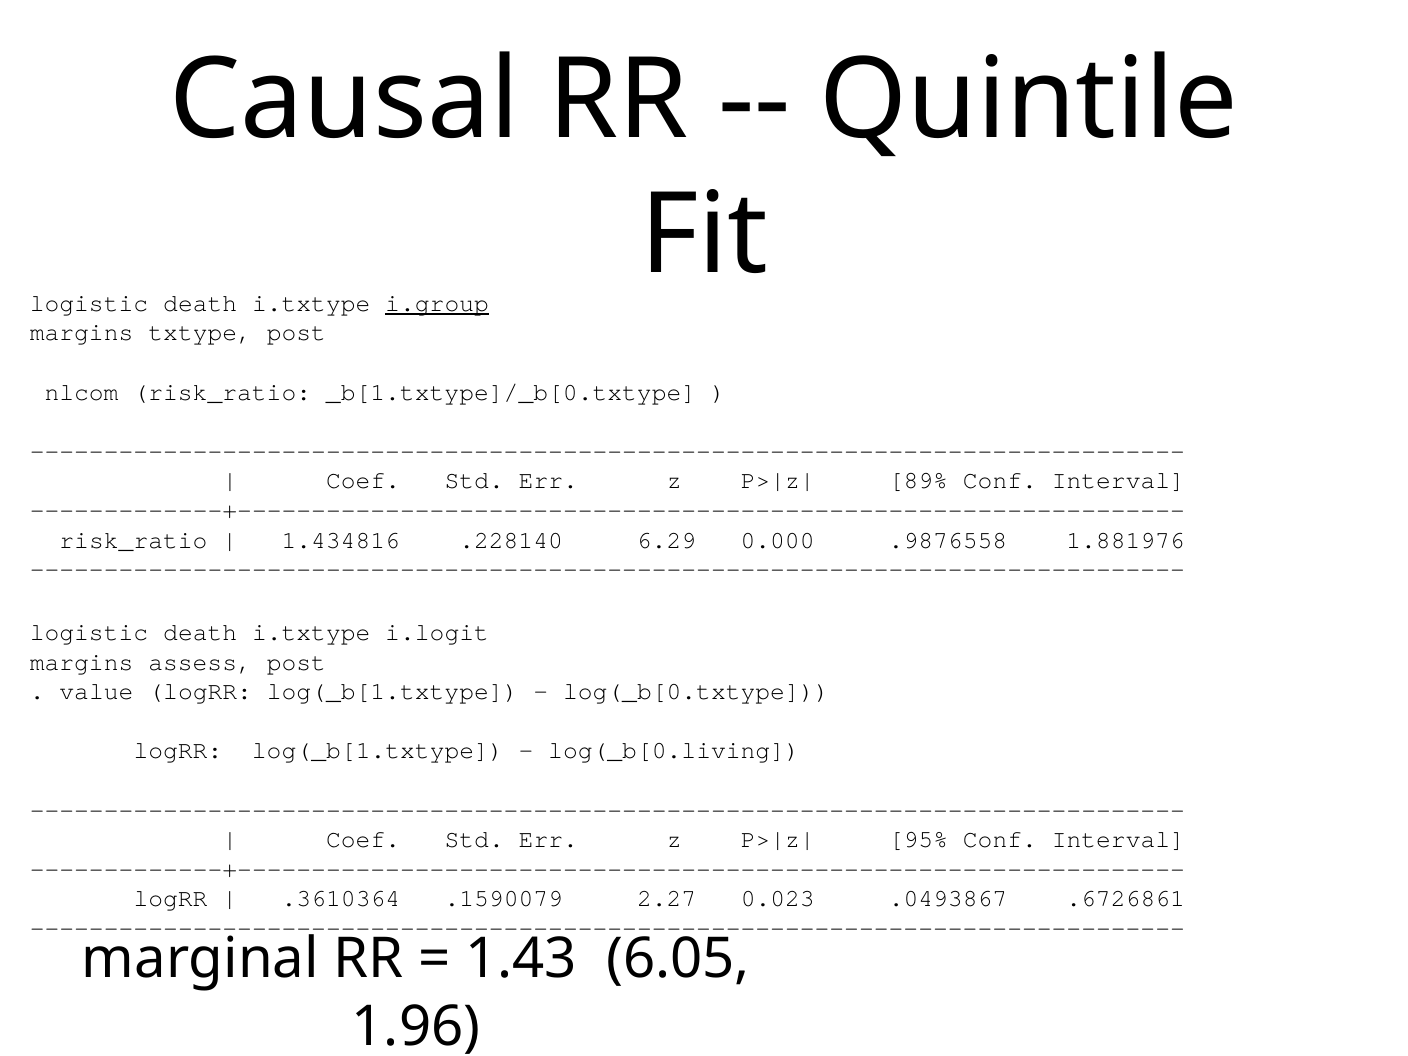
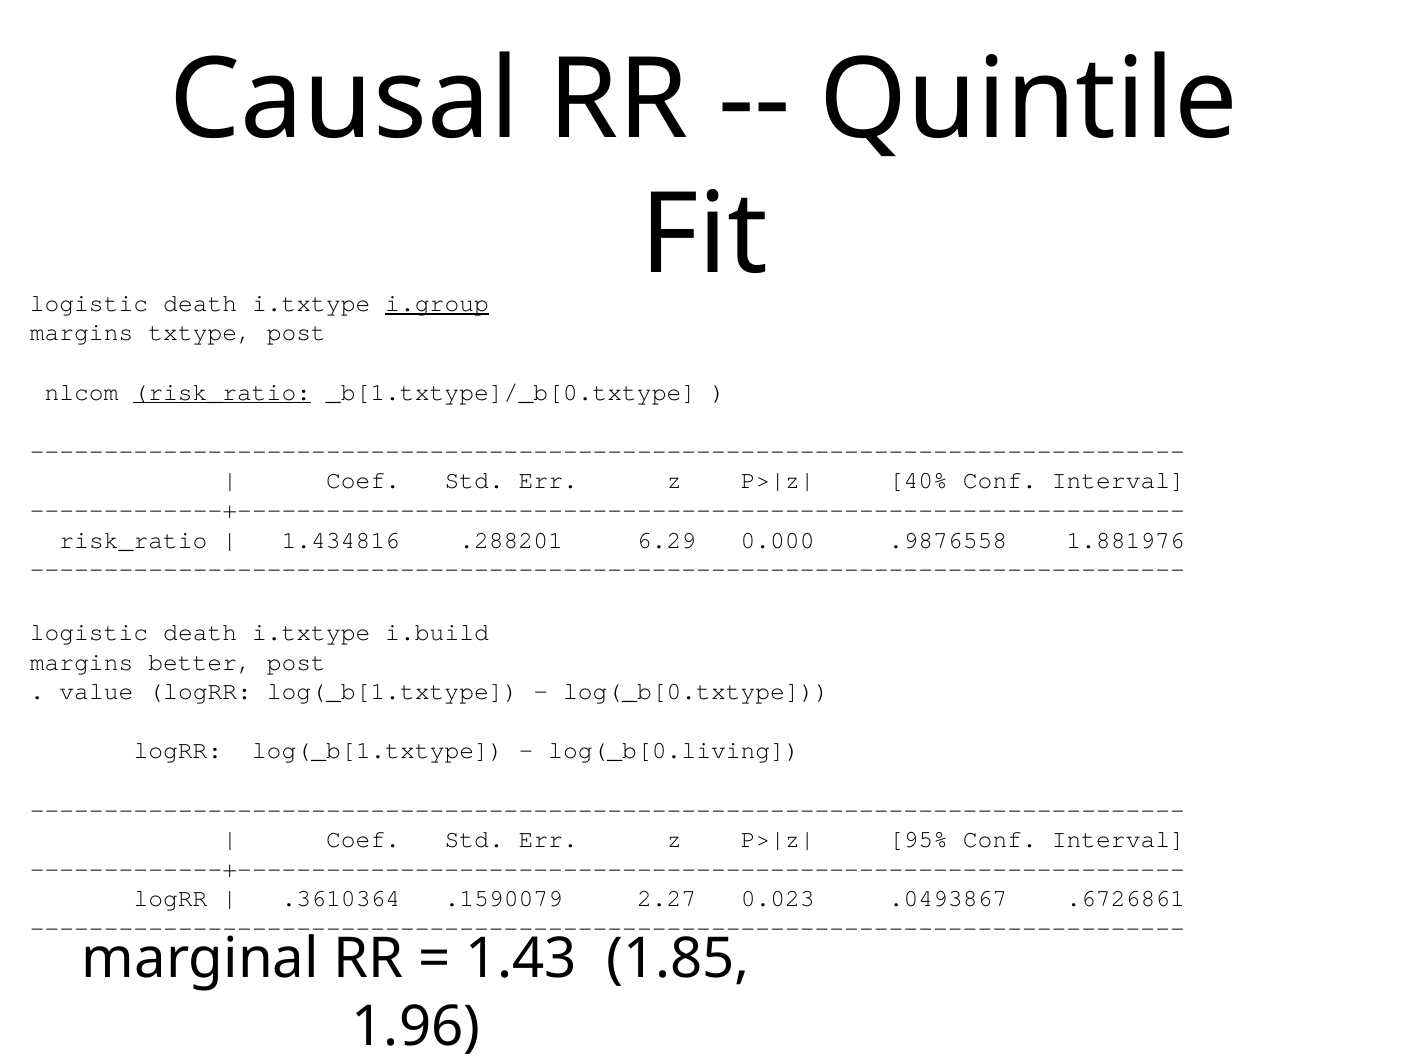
risk_ratio underline: none -> present (222, 392)
89%: 89% -> 40% (918, 481)
.228140: .228140 -> .288201 (511, 540)
i.logit: i.logit -> i.build (437, 633)
assess: assess -> better (200, 662)
6.05: 6.05 -> 1.85 (678, 959)
